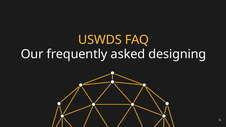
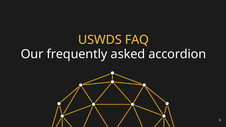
designing: designing -> accordion (177, 54)
